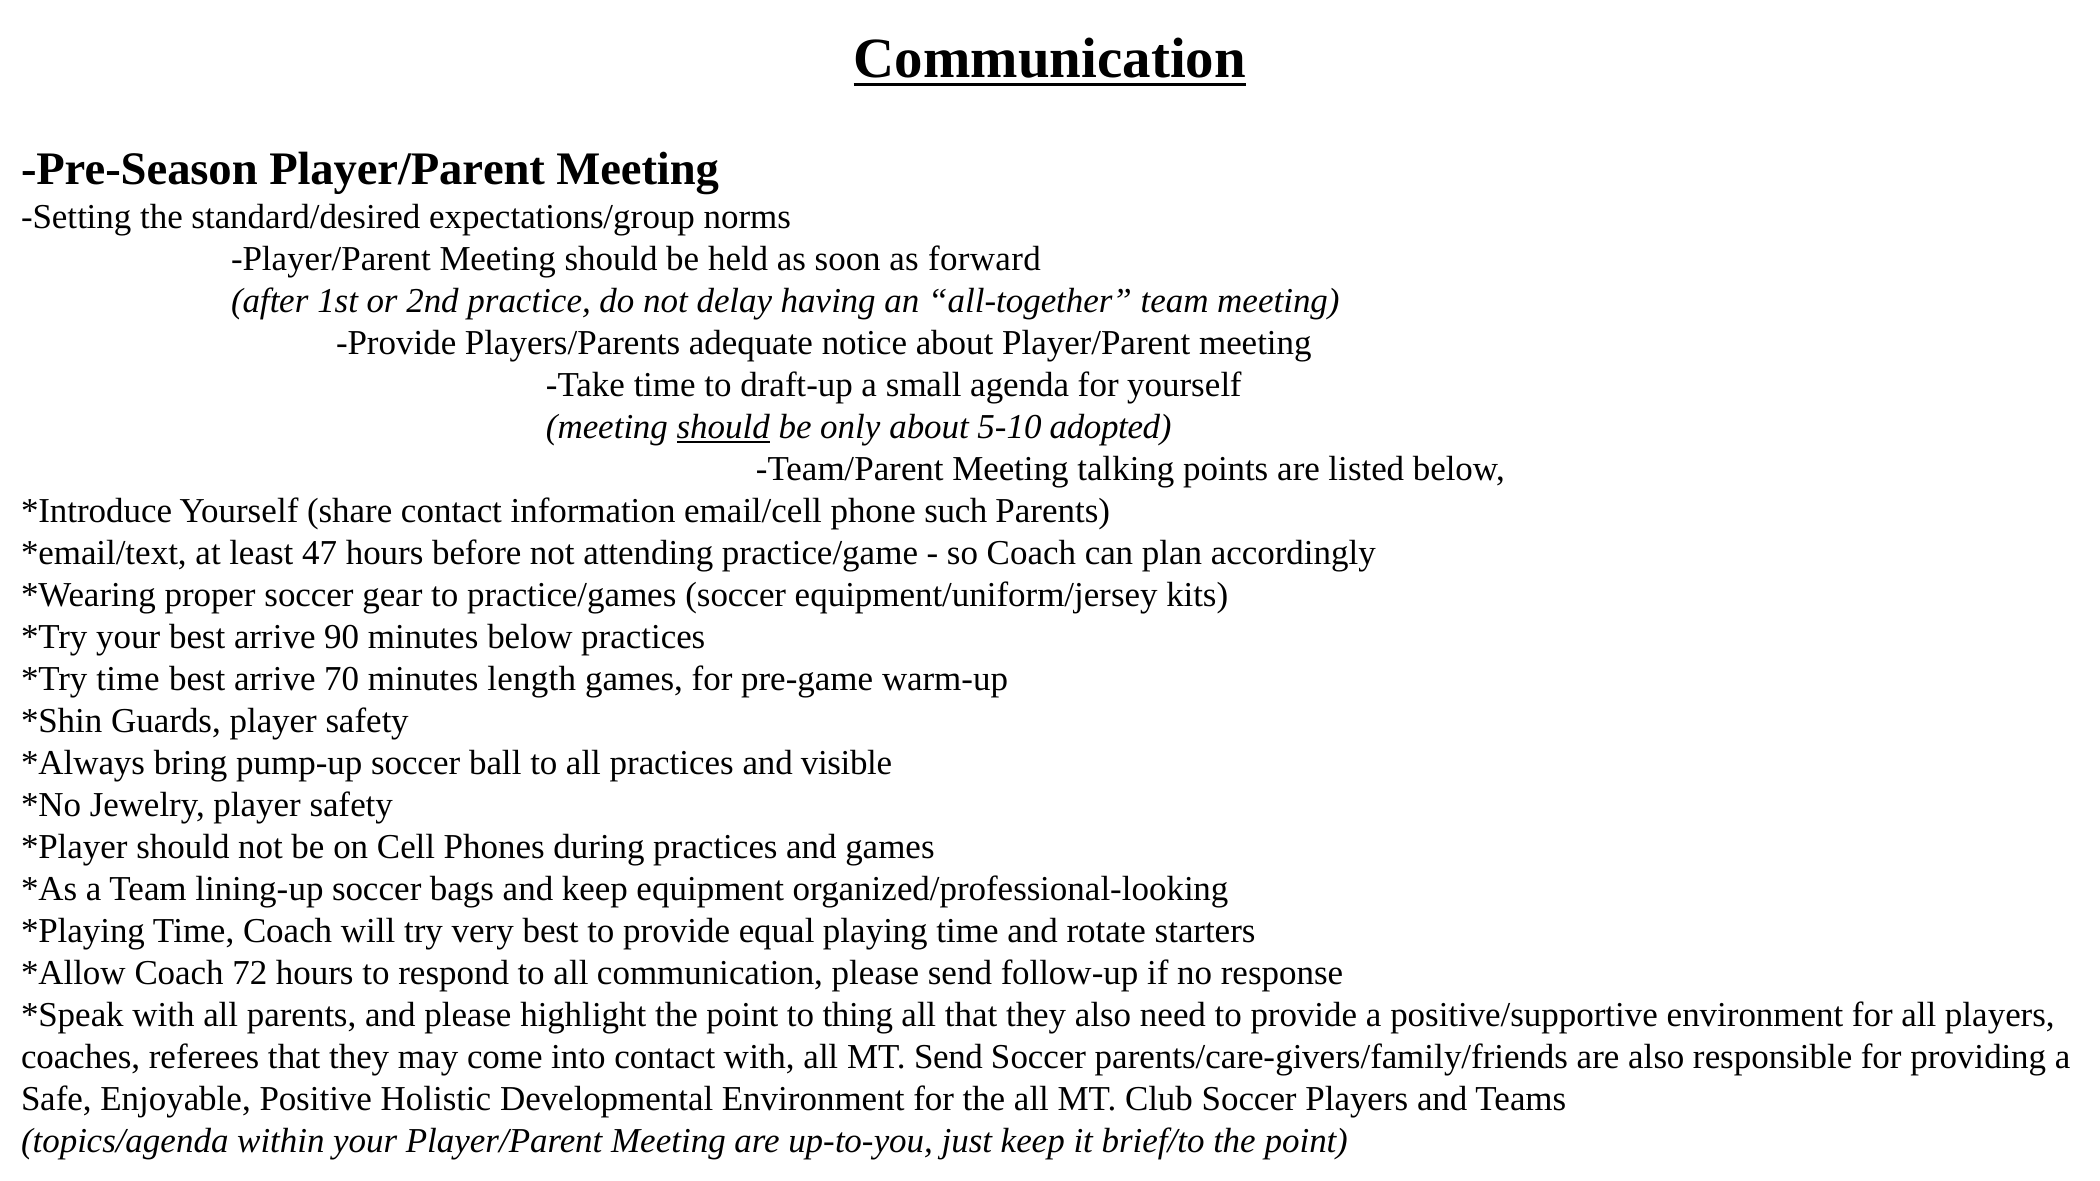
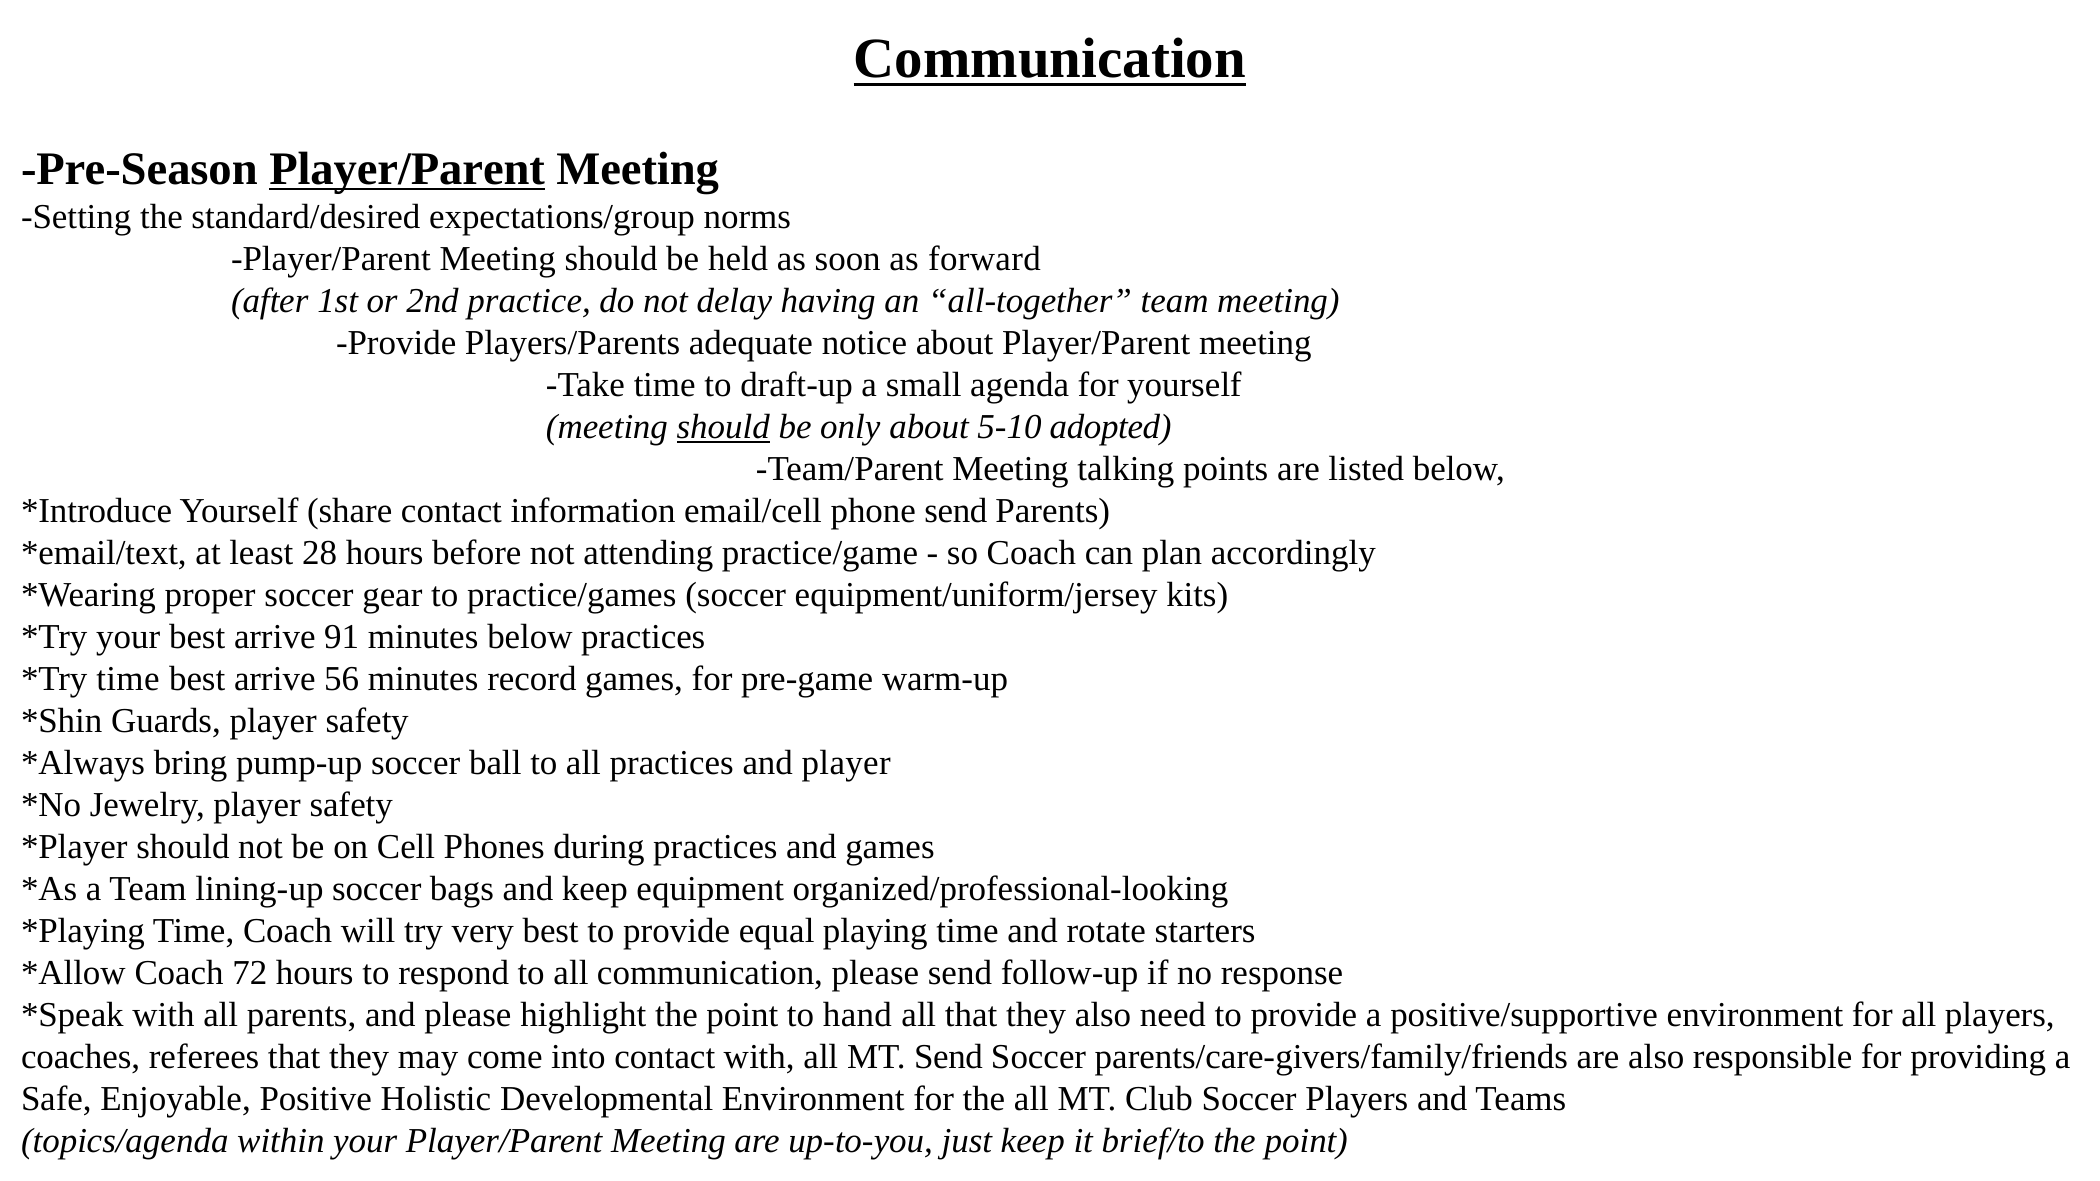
Player/Parent underline: none -> present (407, 169)
phone such: such -> send (956, 511)
47: 47 -> 28 (320, 553)
90: 90 -> 91 (342, 637)
70: 70 -> 56 (342, 679)
length: length -> record (532, 679)
and visible: visible -> player (846, 763)
thing: thing -> hand (857, 1015)
